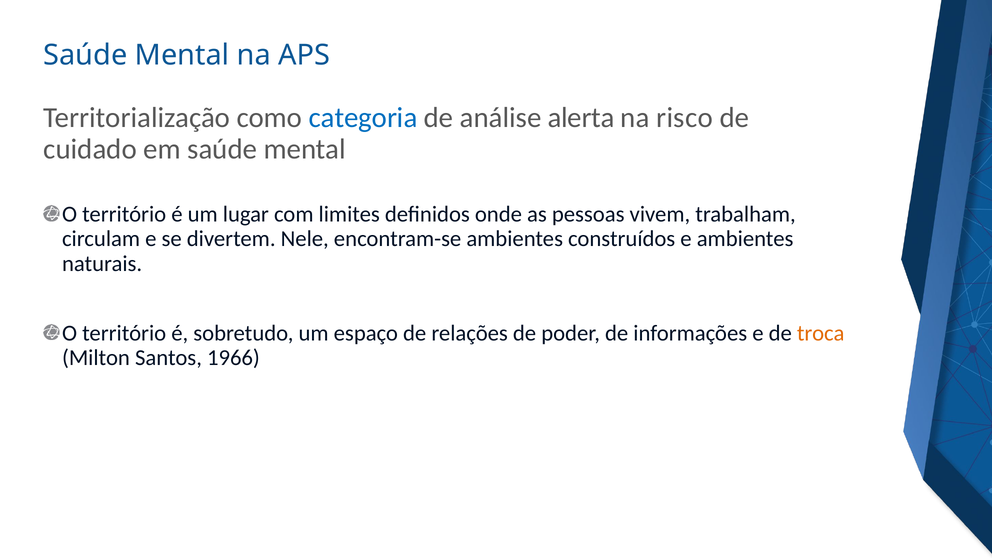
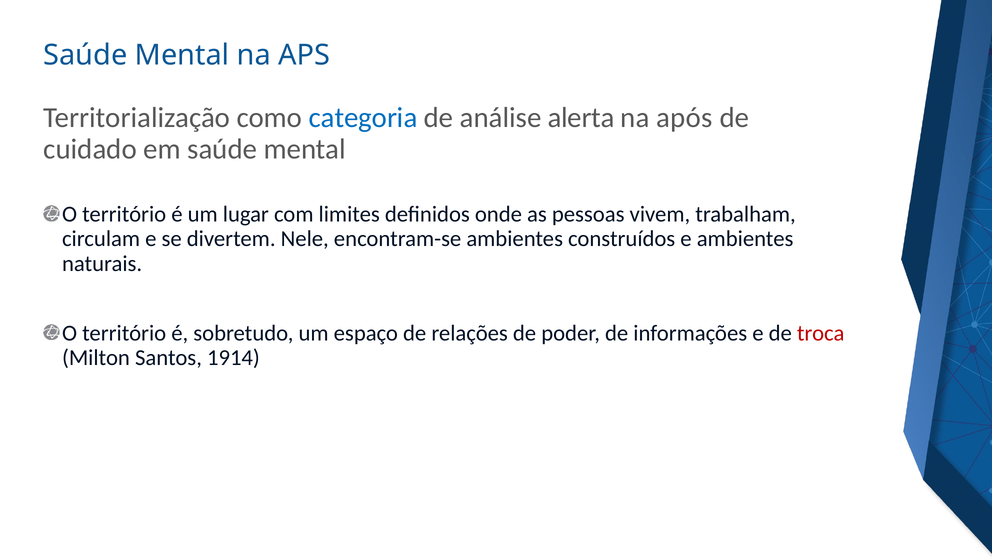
risco: risco -> após (684, 118)
troca colour: orange -> red (821, 333)
1966: 1966 -> 1914 (233, 358)
